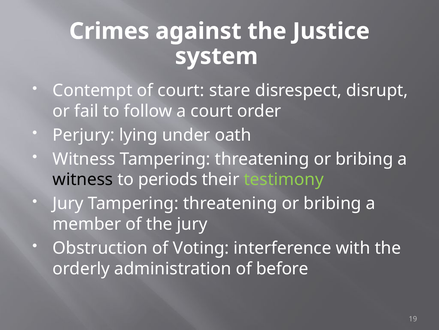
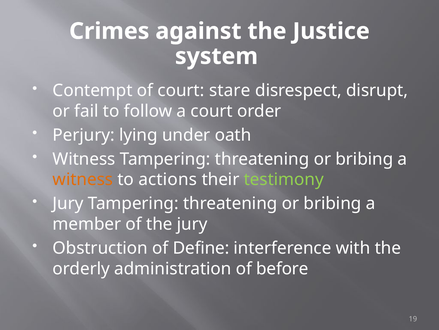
witness colour: black -> orange (83, 179)
periods: periods -> actions (168, 179)
Voting: Voting -> Define (201, 248)
